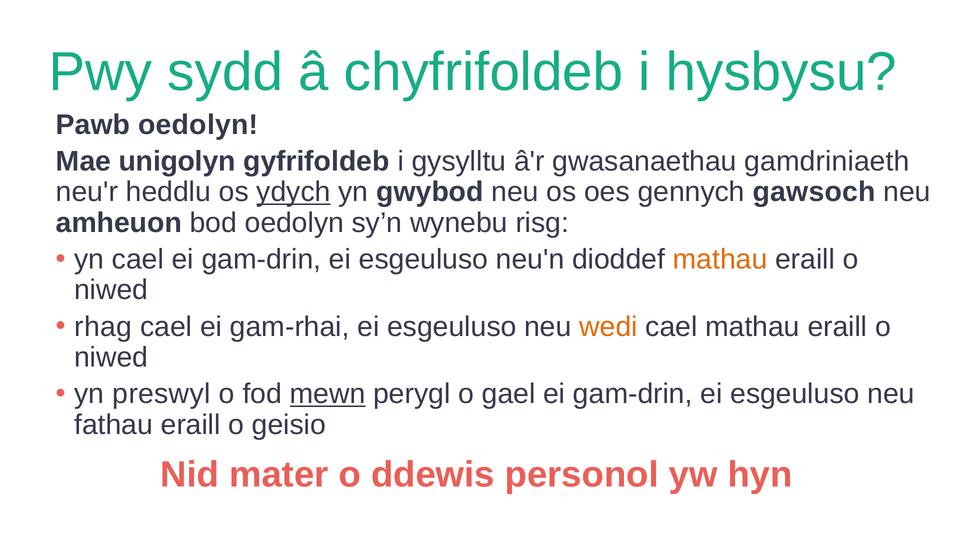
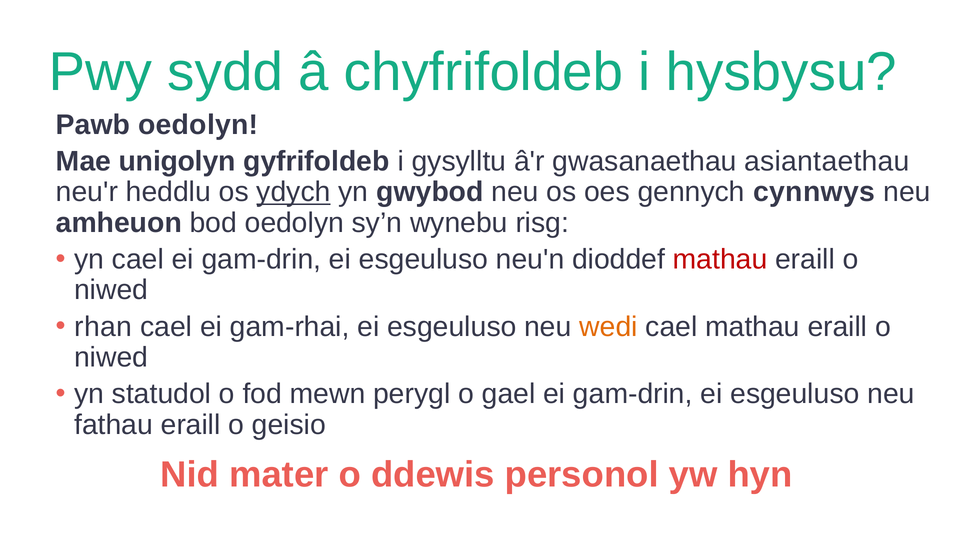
gamdriniaeth: gamdriniaeth -> asiantaethau (827, 161)
gawsoch: gawsoch -> cynnwys (814, 192)
mathau colour: orange -> red (720, 260)
rhag: rhag -> rhan (103, 327)
preswyl: preswyl -> statudol (162, 394)
mewn underline: present -> none (328, 394)
